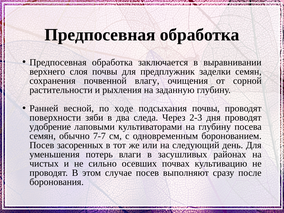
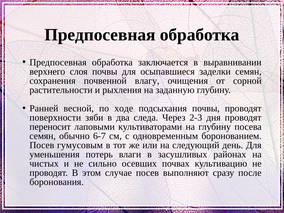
предплужник: предплужник -> осыпавшиеся (168, 72)
удобрение: удобрение -> переносит (50, 127)
7-7: 7-7 -> 6-7 (99, 136)
засоренных: засоренных -> гумусовым (80, 145)
